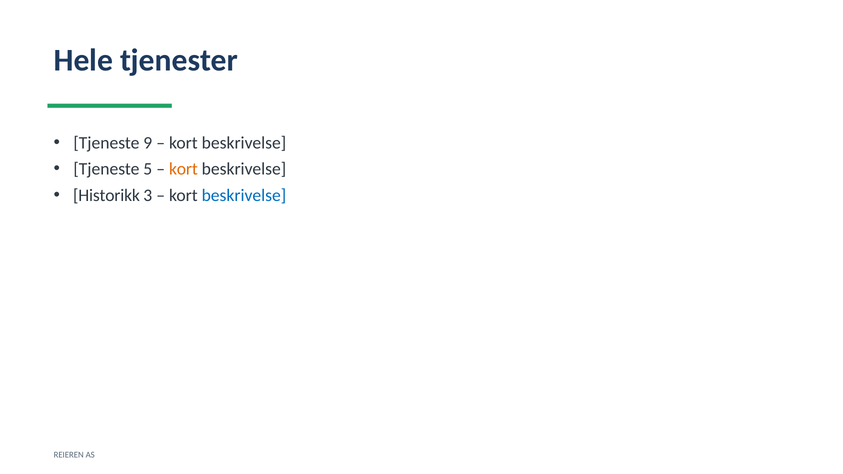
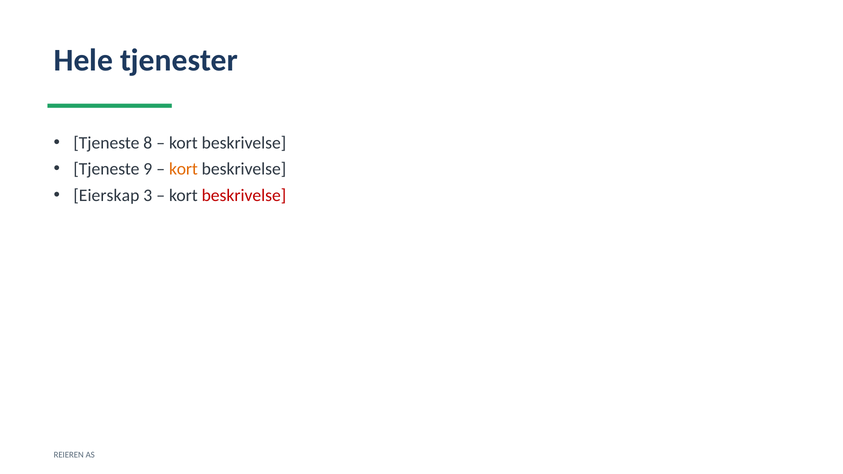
9: 9 -> 8 (148, 143)
5: 5 -> 9 (148, 169)
Historikk: Historikk -> Eierskap (106, 195)
beskrivelse colour: blue -> red (244, 195)
